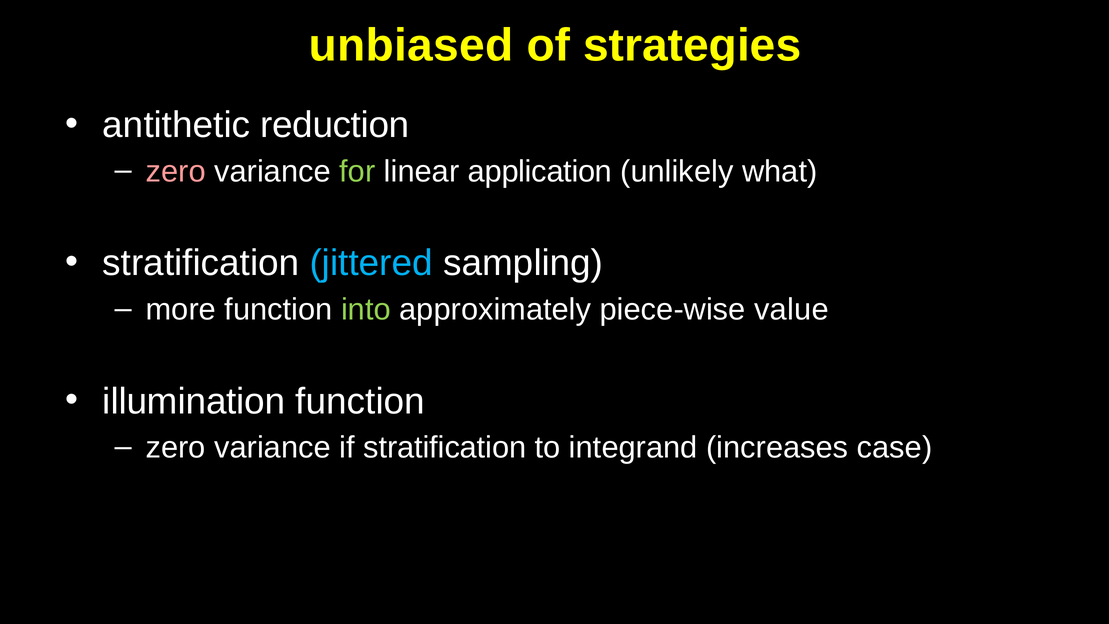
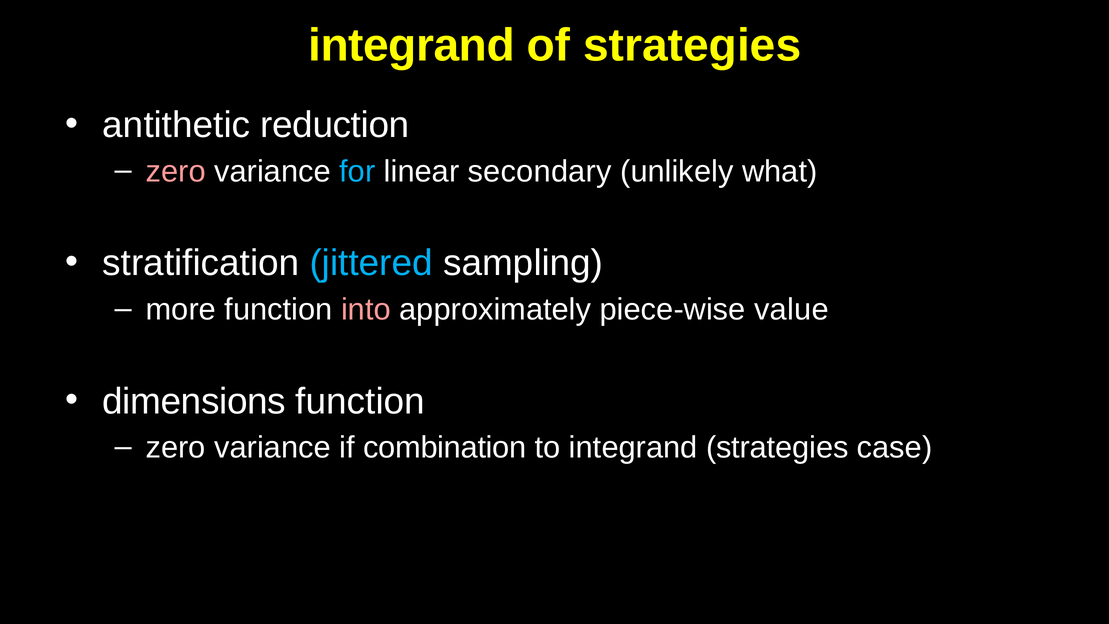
unbiased: unbiased -> integrand (411, 45)
for colour: light green -> light blue (357, 171)
application: application -> secondary (540, 171)
into colour: light green -> pink (366, 310)
illumination: illumination -> dimensions (194, 401)
if stratification: stratification -> combination (445, 448)
integrand increases: increases -> strategies (777, 448)
